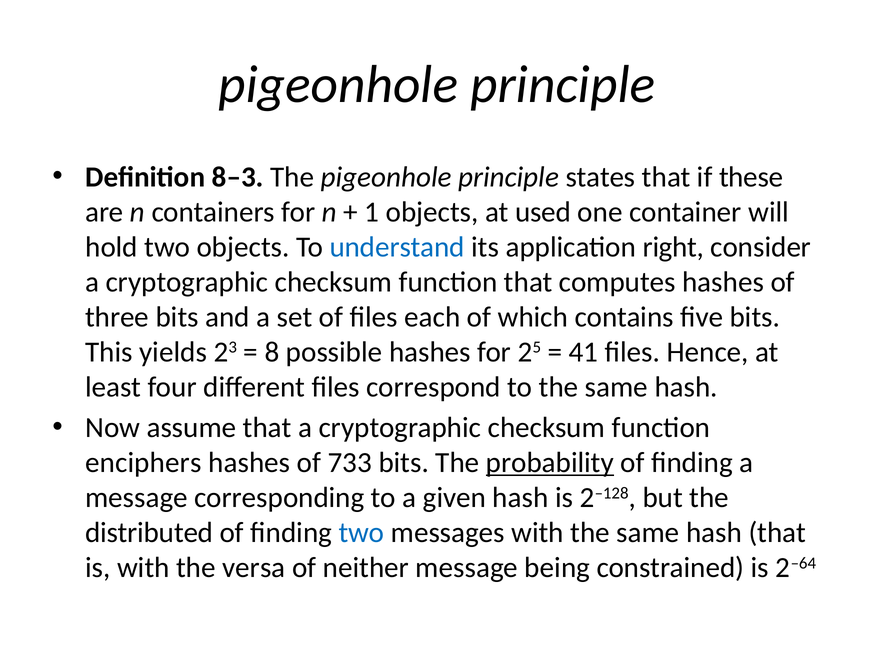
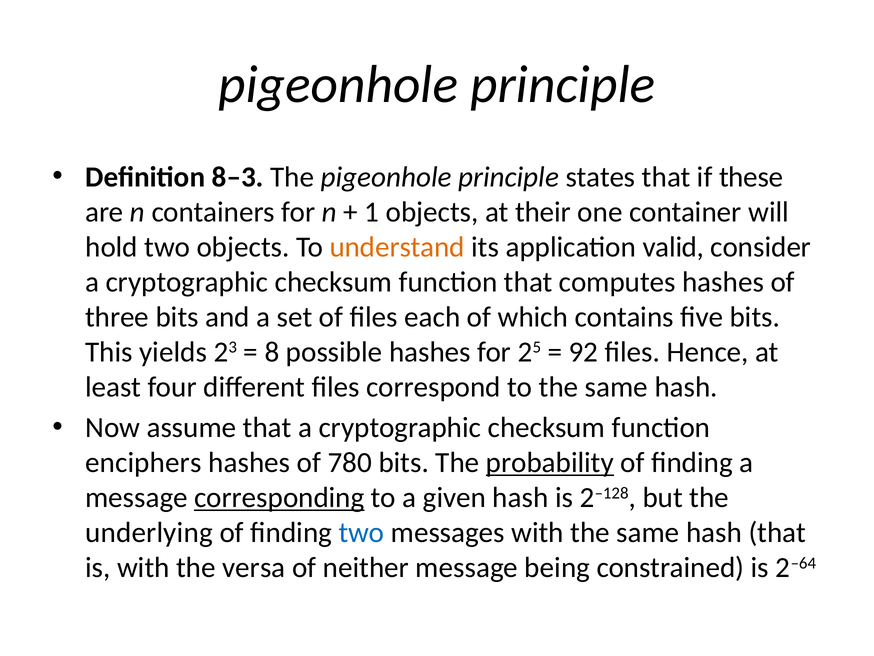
used: used -> their (543, 212)
understand colour: blue -> orange (397, 247)
right: right -> valid (673, 247)
41: 41 -> 92 (583, 352)
733: 733 -> 780 (350, 462)
corresponding underline: none -> present (279, 497)
distributed: distributed -> underlying (149, 532)
